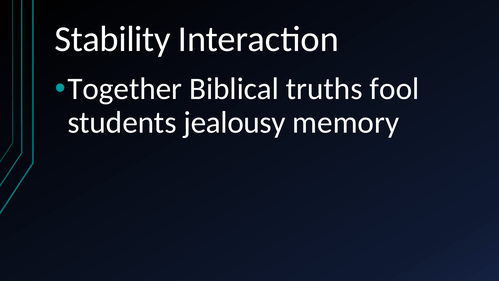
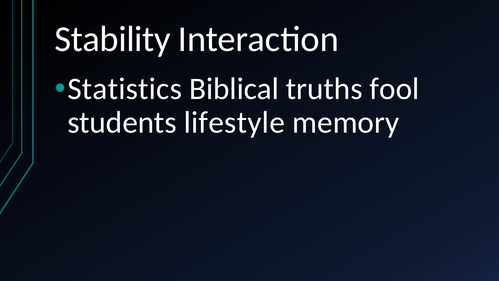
Together: Together -> Statistics (125, 89)
jealousy: jealousy -> lifestyle (234, 122)
